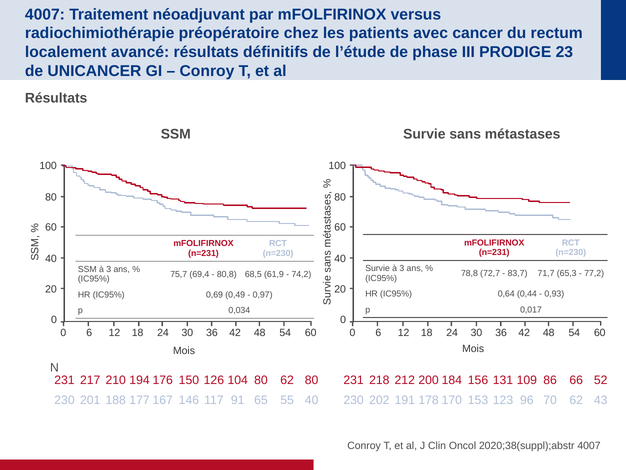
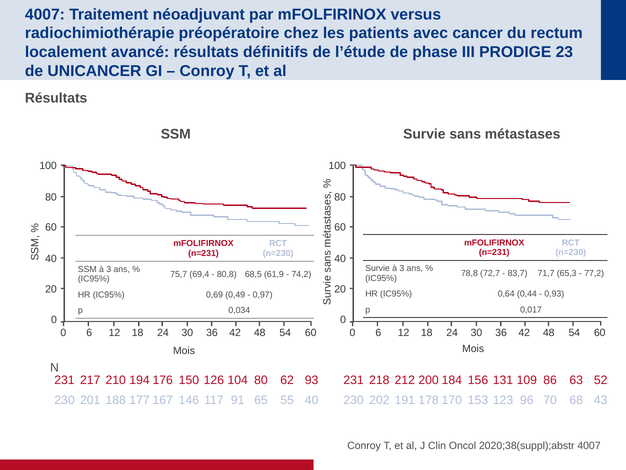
150 80: 80 -> 93 (312, 380)
66: 66 -> 63 (576, 380)
70 62: 62 -> 68 (576, 400)
